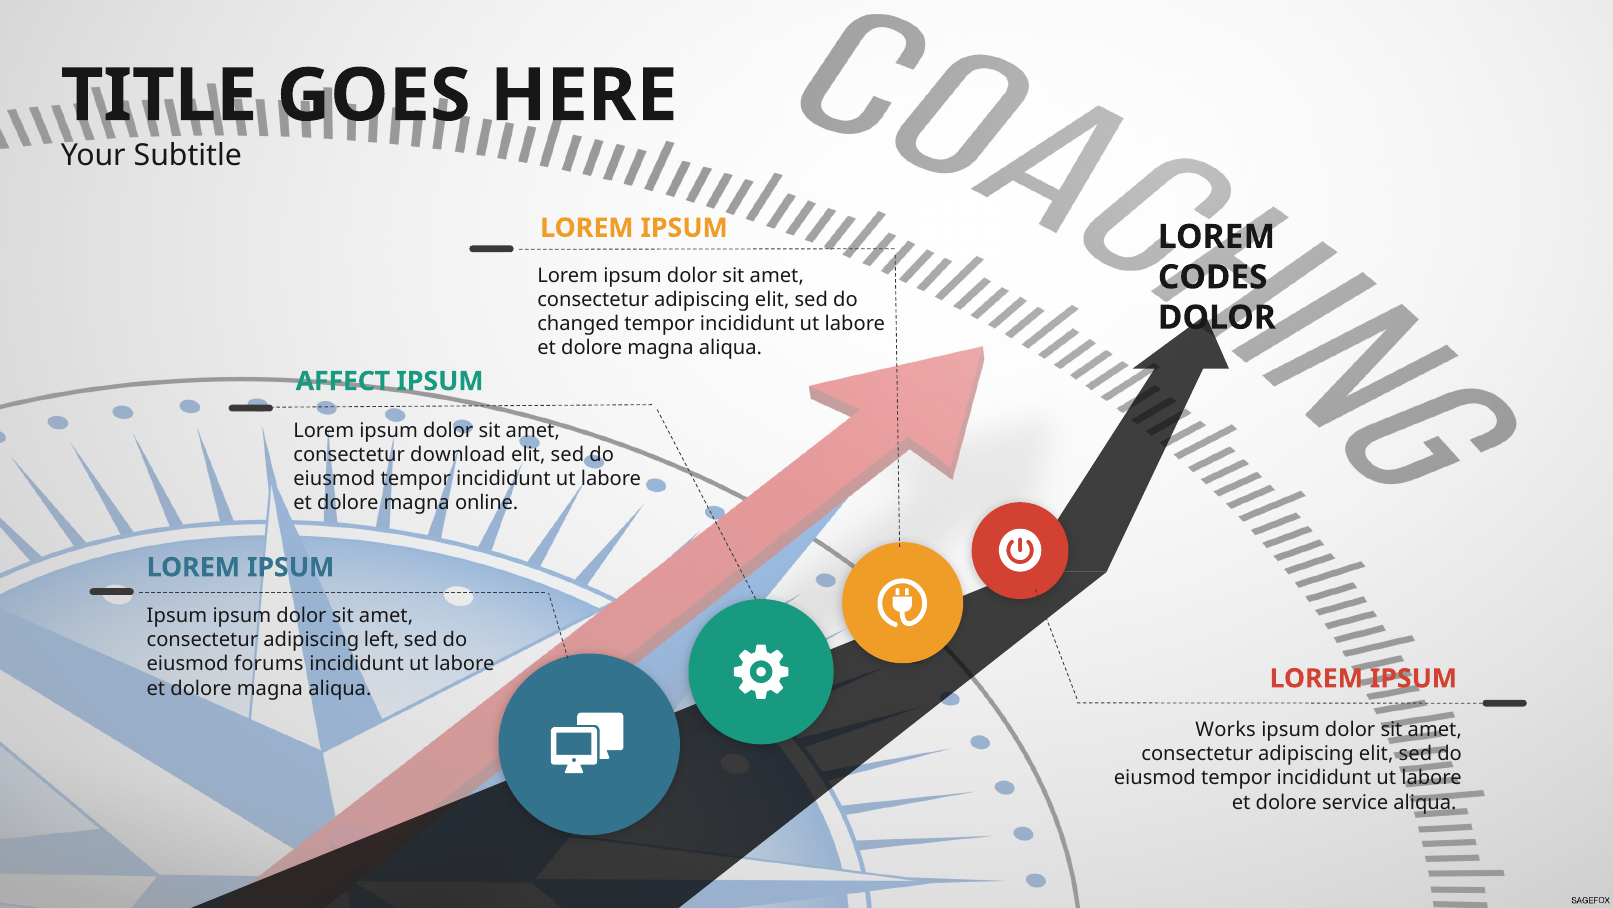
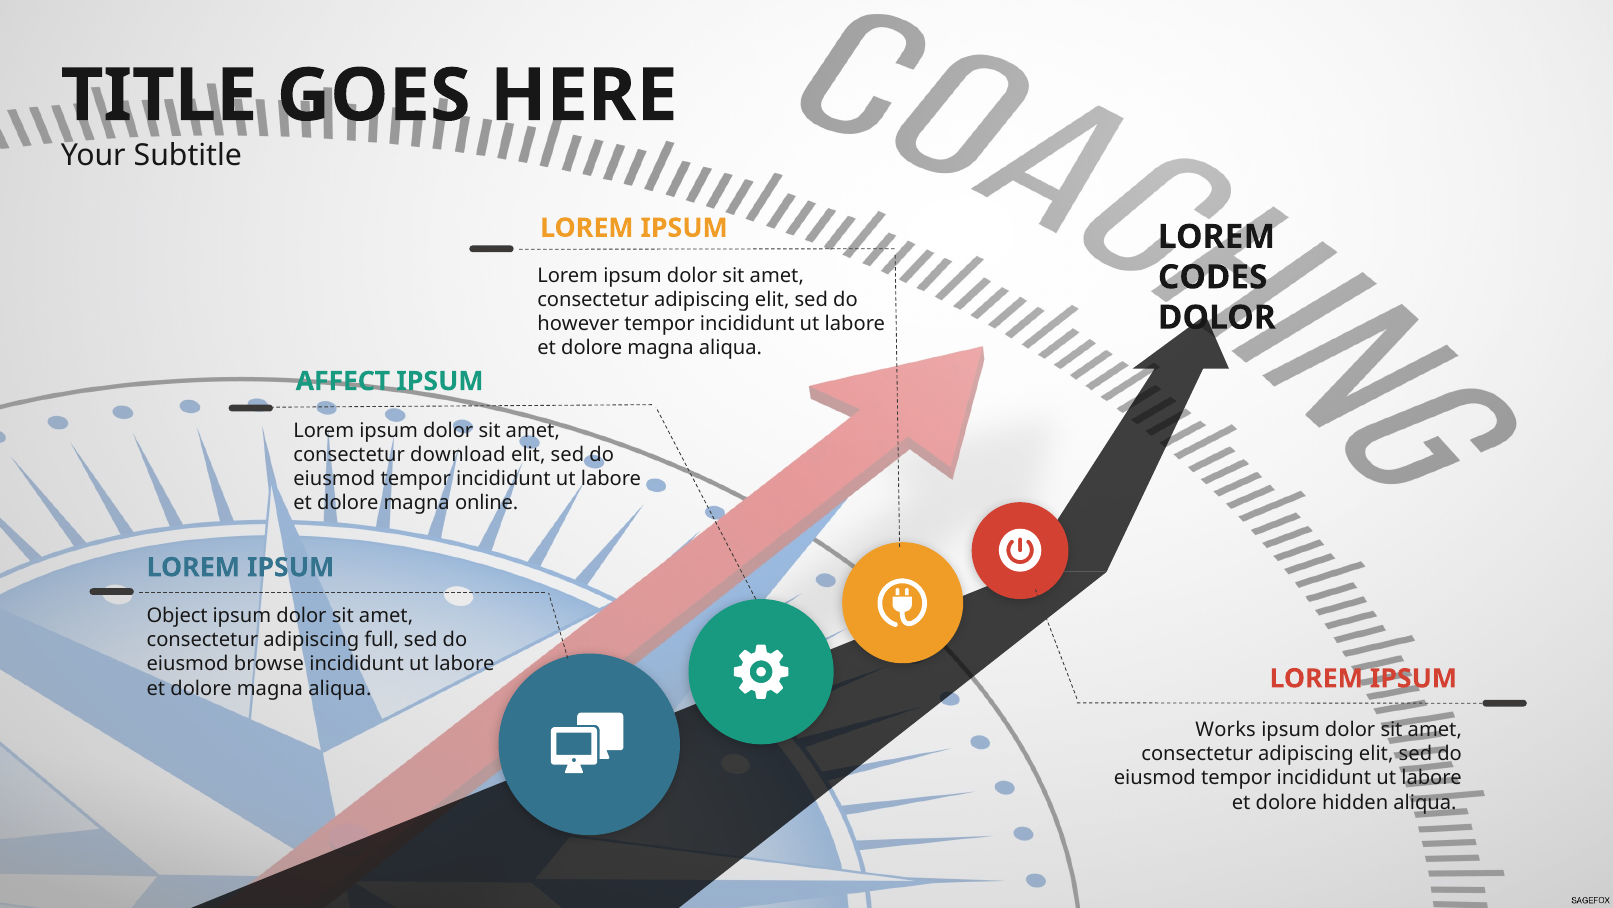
changed: changed -> however (578, 324)
Ipsum: Ipsum -> Object (177, 615)
left: left -> full (382, 640)
forums: forums -> browse (269, 664)
service: service -> hidden (1355, 802)
